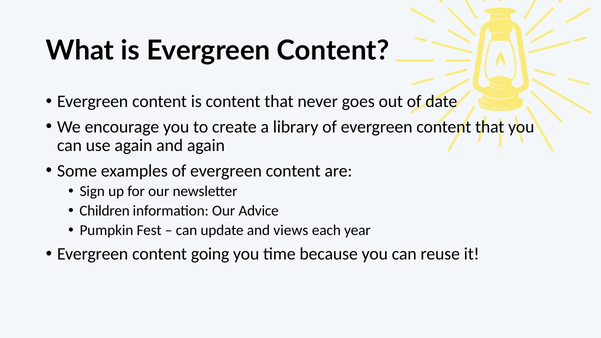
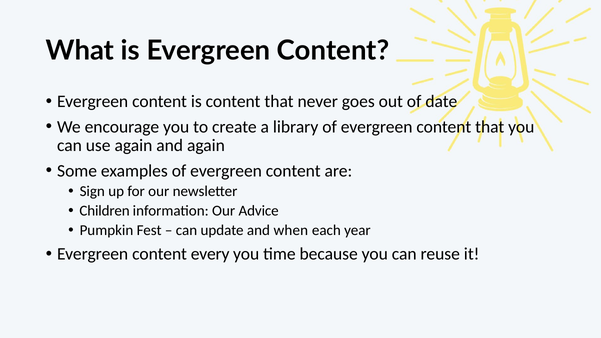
views: views -> when (291, 230)
going: going -> every (210, 254)
